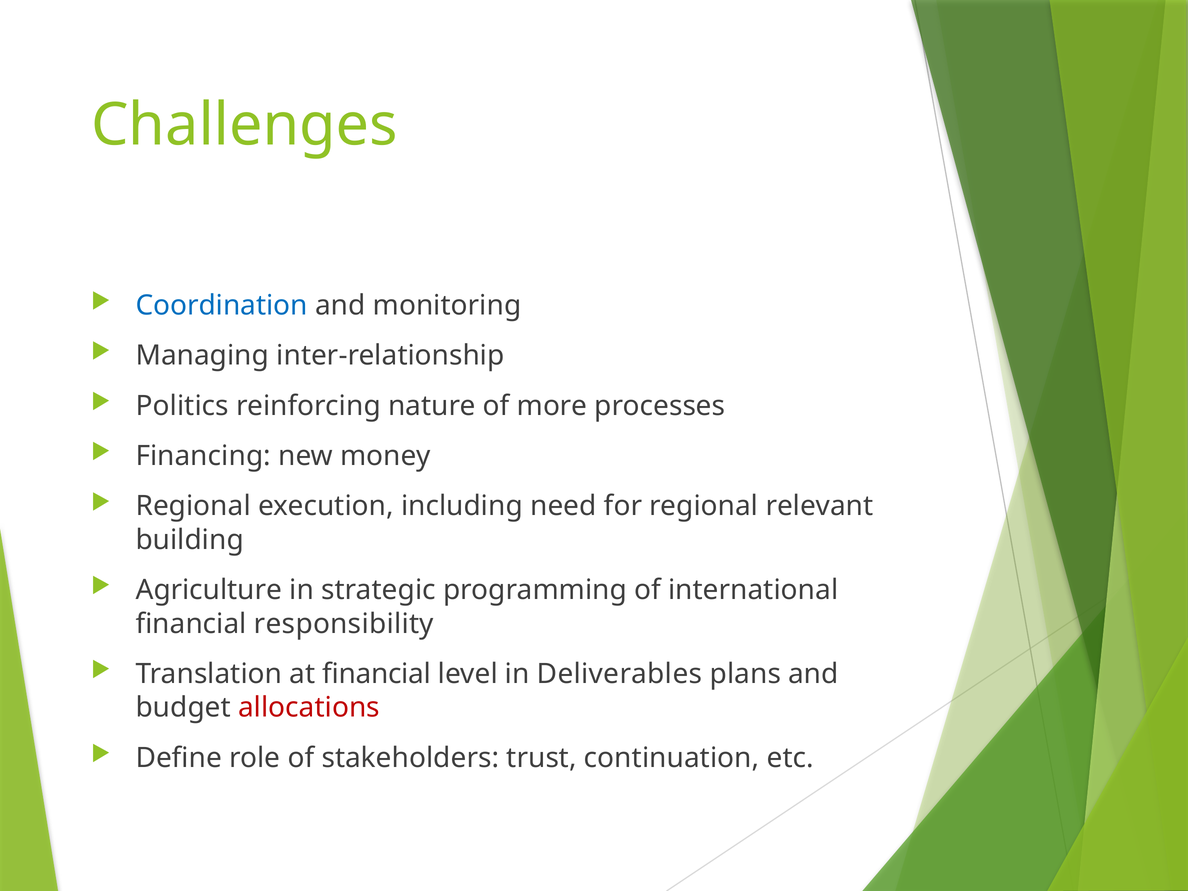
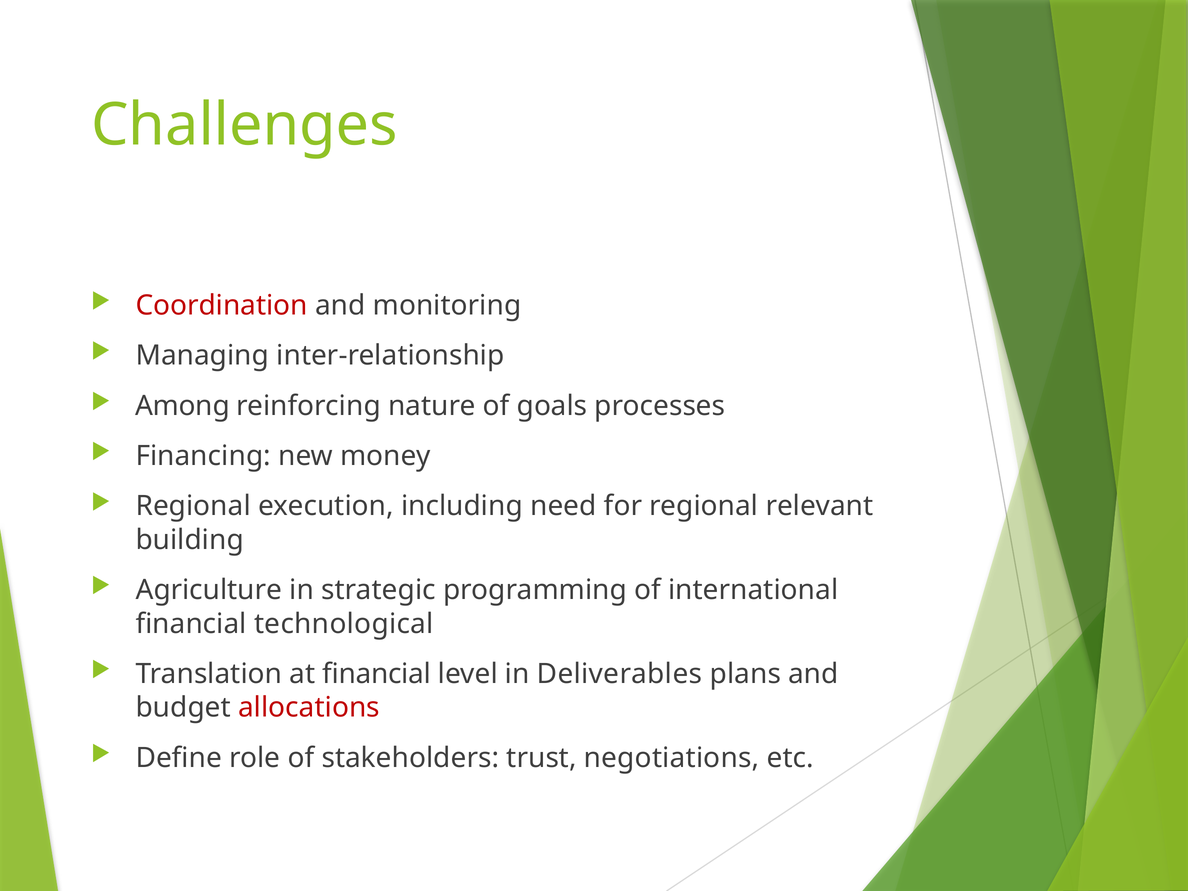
Coordination colour: blue -> red (222, 305)
Politics: Politics -> Among (182, 406)
more: more -> goals (552, 406)
responsibility: responsibility -> technological (344, 624)
continuation: continuation -> negotiations (672, 758)
